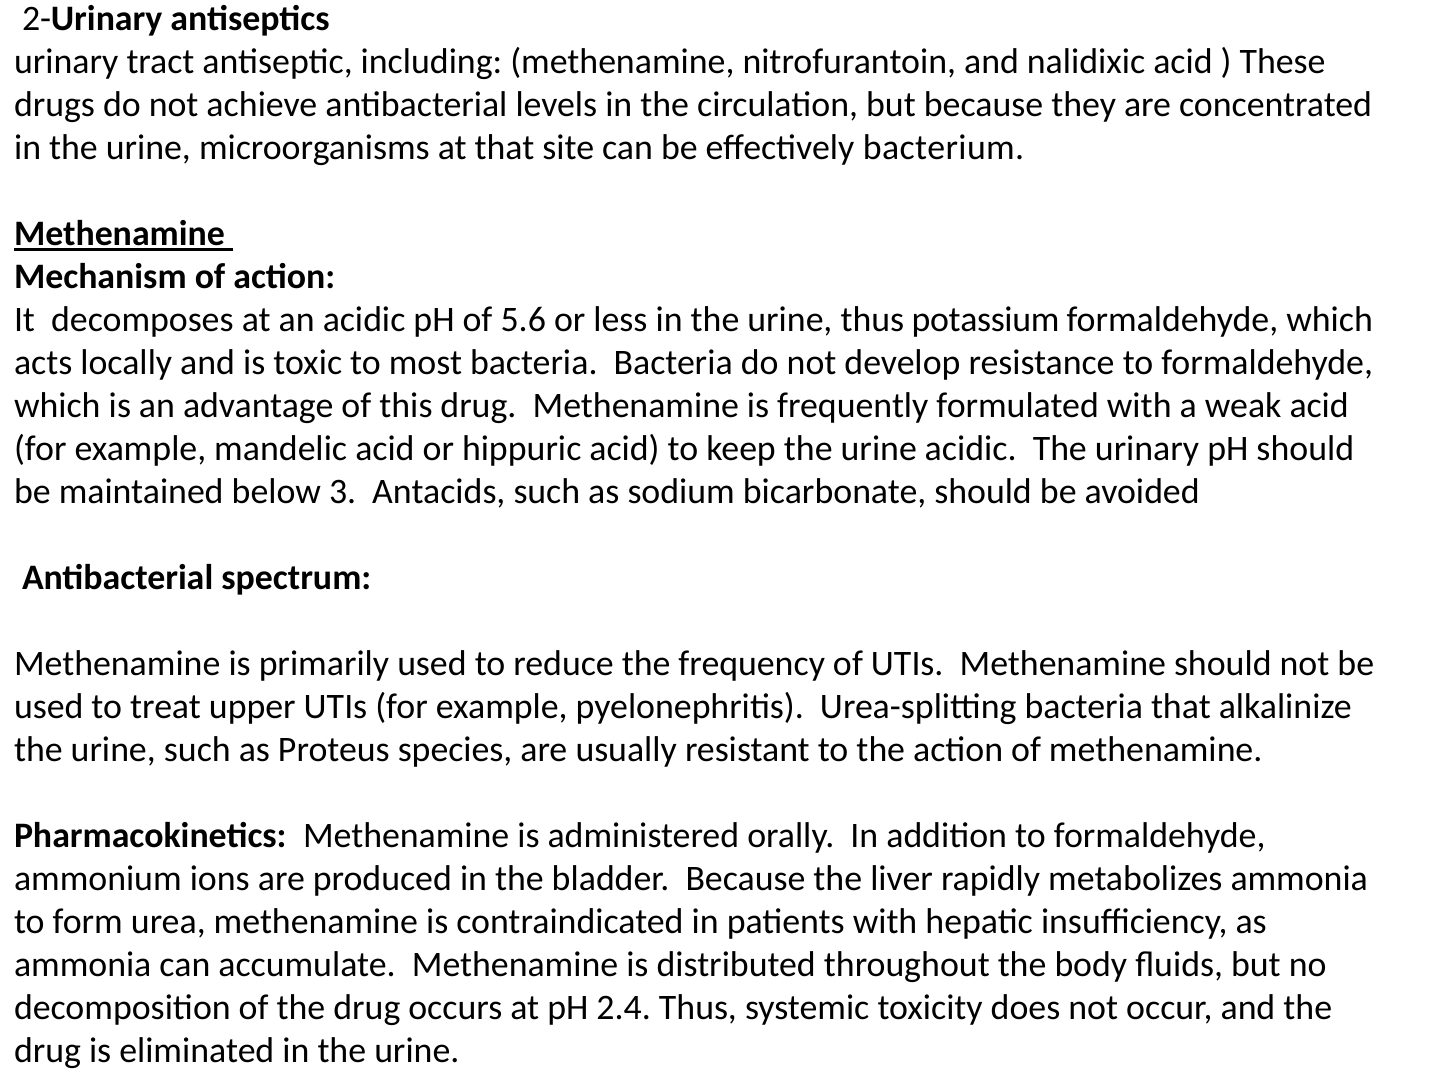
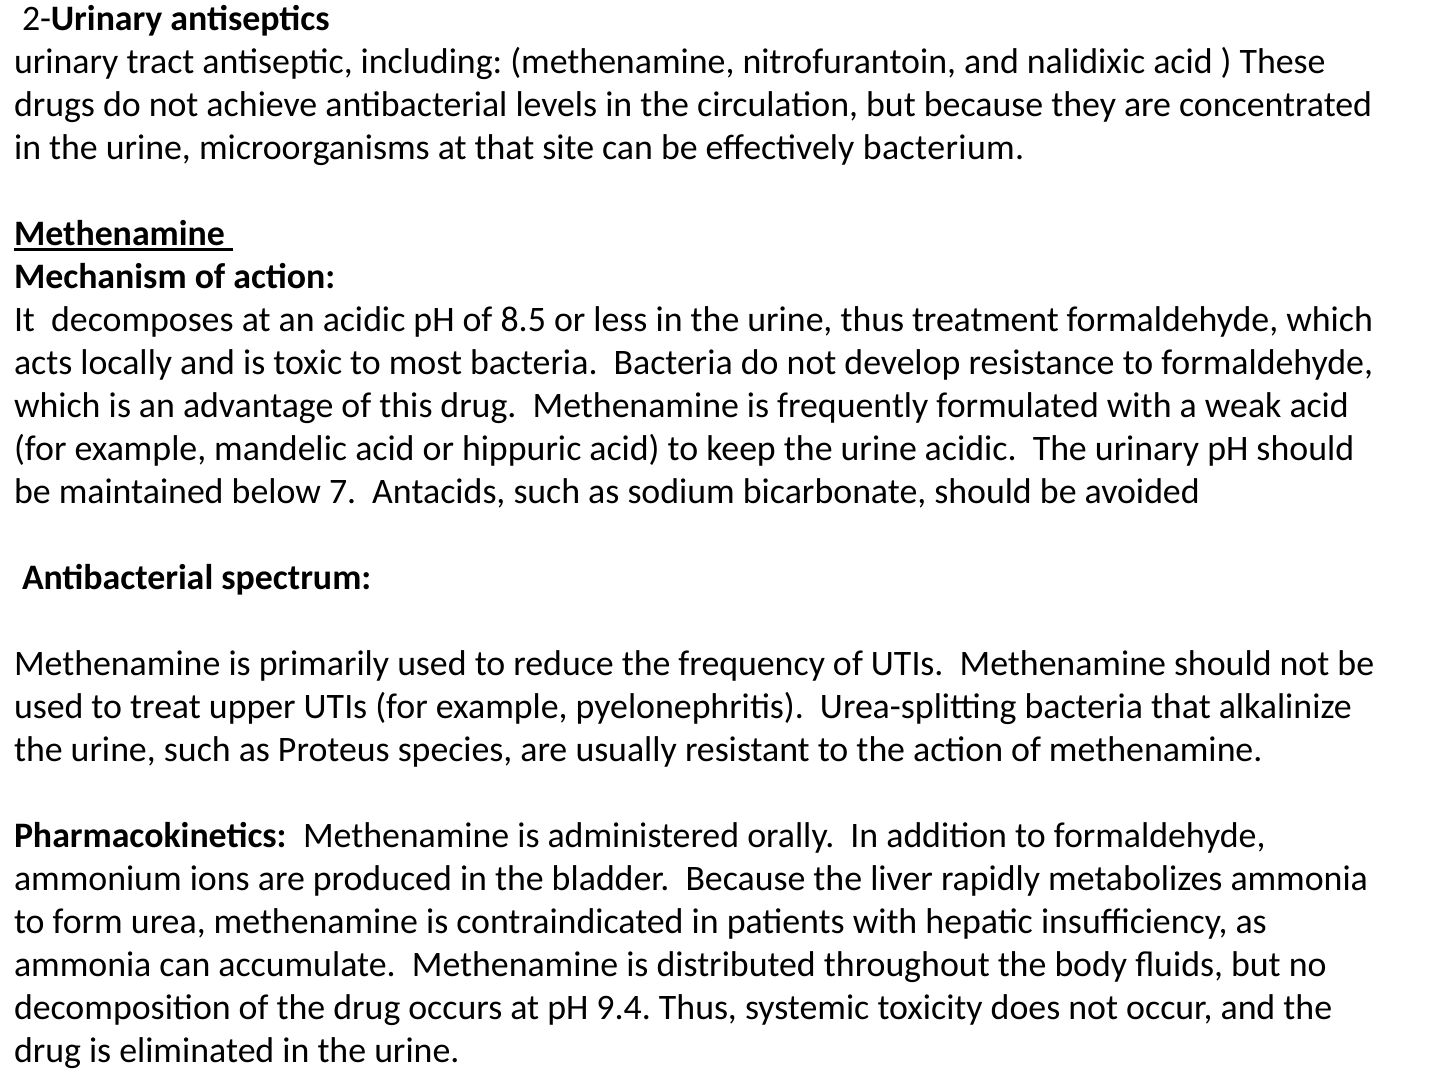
5.6: 5.6 -> 8.5 (523, 320)
potassium: potassium -> treatment (986, 320)
3: 3 -> 7 (343, 492)
2.4: 2.4 -> 9.4 (624, 1009)
